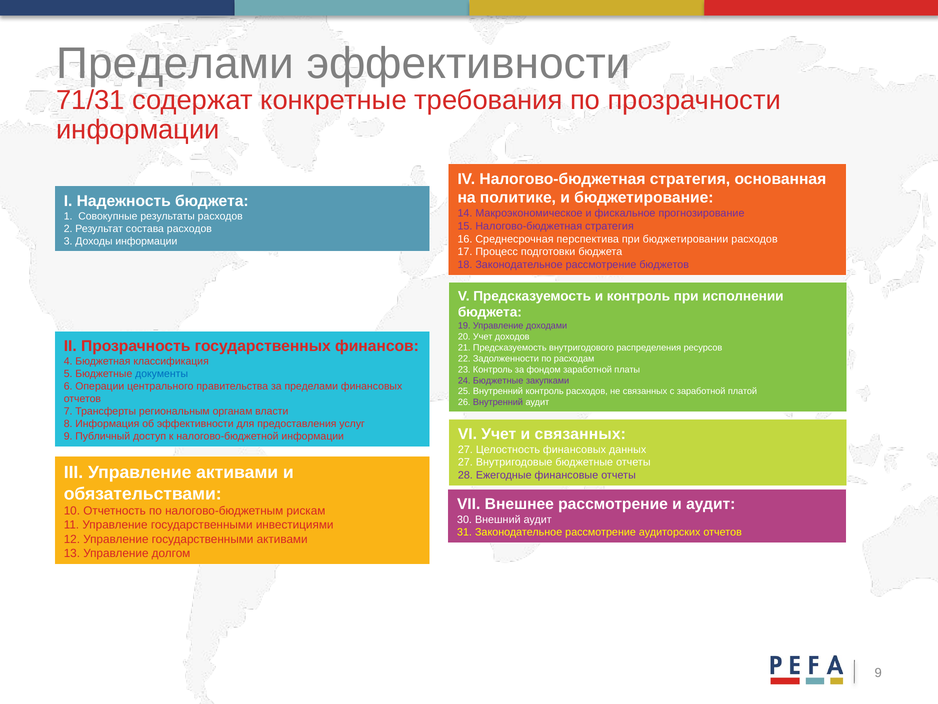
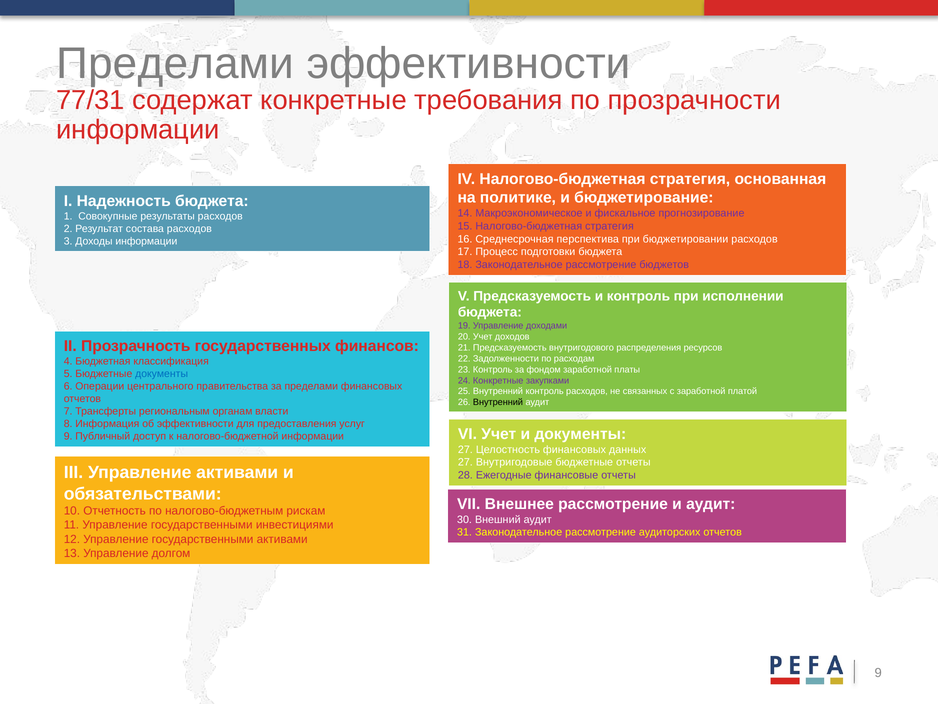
71/31: 71/31 -> 77/31 (90, 100)
24 Бюджетные: Бюджетные -> Конкретные (498, 380)
Внутренний colour: purple -> black (498, 402)
и связанных: связанных -> документы (580, 434)
